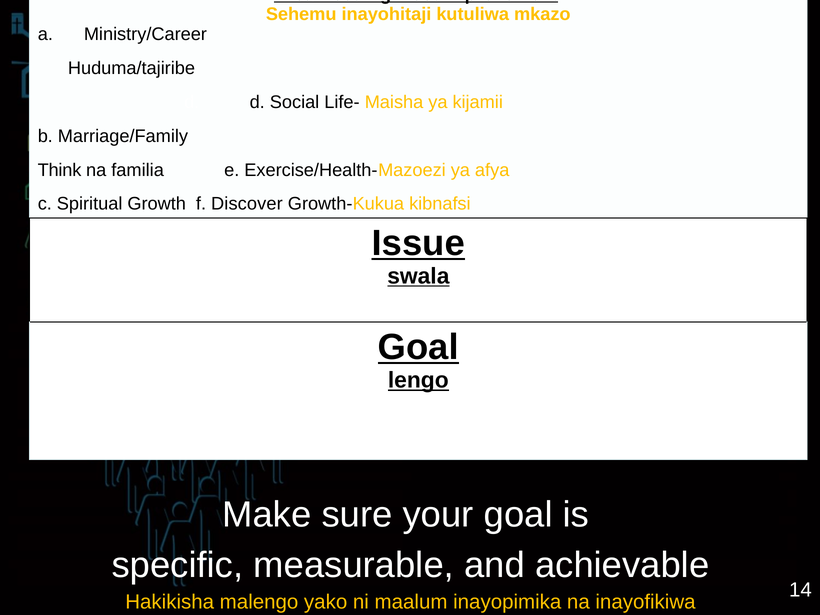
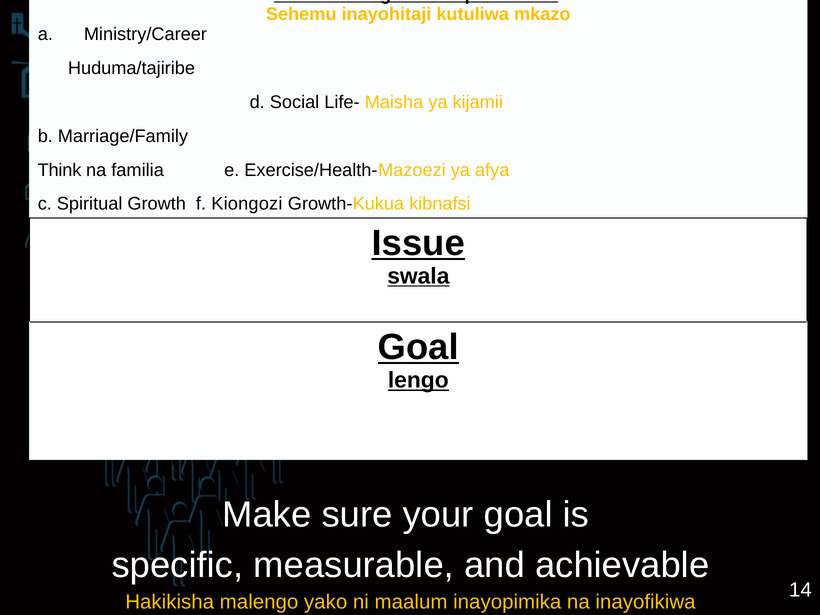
Discover: Discover -> Kiongozi (247, 204)
